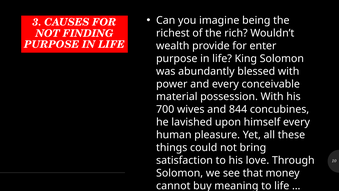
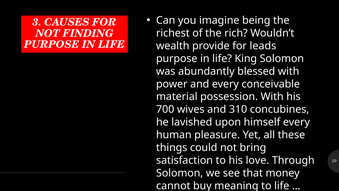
enter: enter -> leads (263, 46)
844: 844 -> 310 (238, 109)
